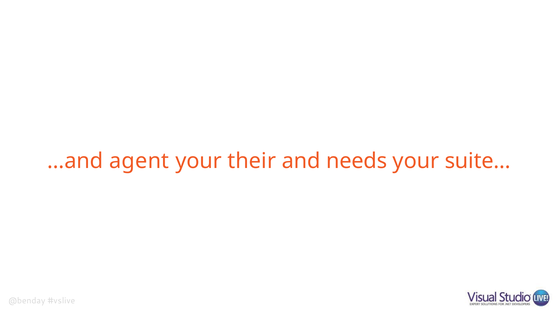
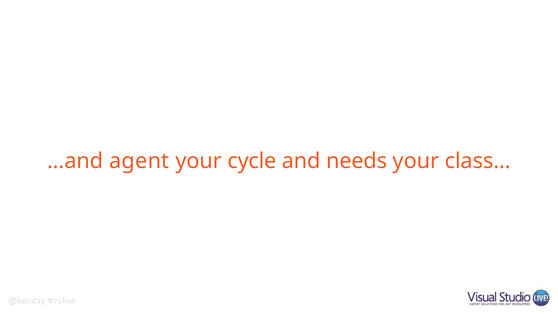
their: their -> cycle (252, 161)
suite…: suite… -> class… (478, 161)
